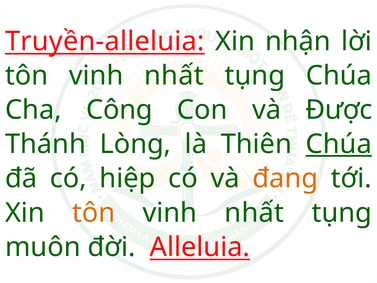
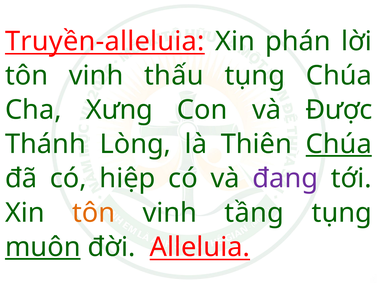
nhận: nhận -> phán (298, 41)
nhất: nhất -> thấu (174, 76)
Công: Công -> Xưng (119, 110)
đang colour: orange -> purple (285, 179)
nhất: nhất -> tầng (254, 213)
muôn underline: none -> present (43, 247)
